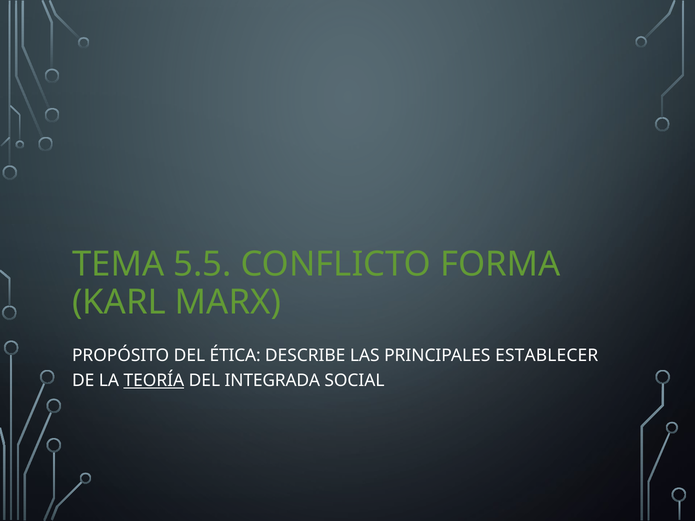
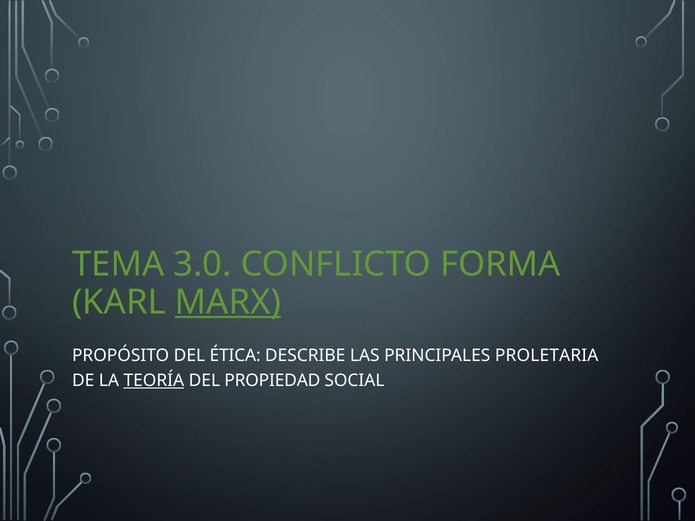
5.5: 5.5 -> 3.0 (202, 265)
MARX underline: none -> present (228, 302)
ESTABLECER: ESTABLECER -> PROLETARIA (547, 356)
INTEGRADA: INTEGRADA -> PROPIEDAD (272, 381)
